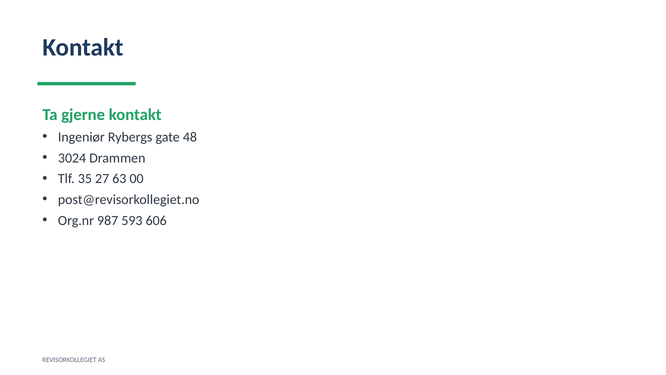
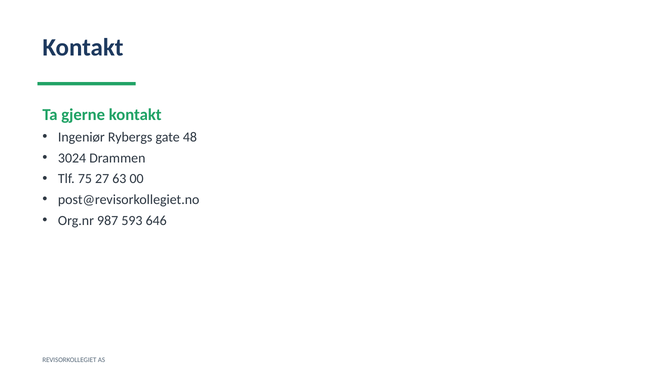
35: 35 -> 75 (85, 179)
606: 606 -> 646 (156, 220)
